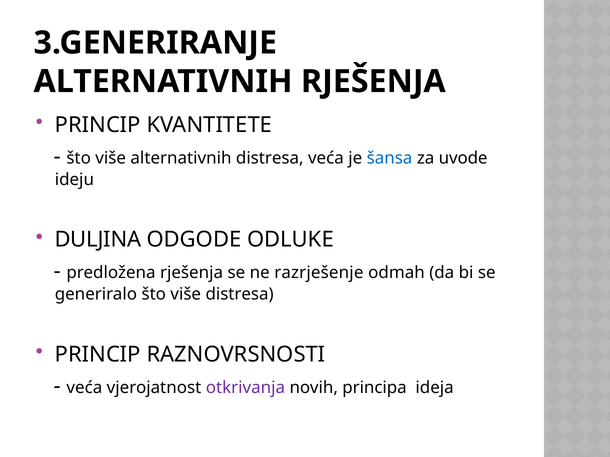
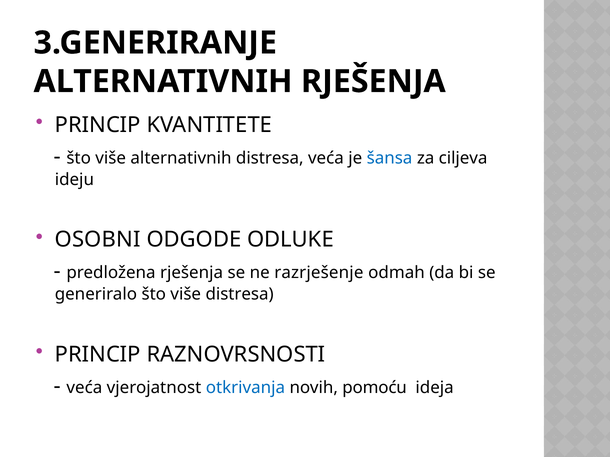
uvode: uvode -> ciljeva (463, 158)
DULJINA: DULJINA -> OSOBNI (98, 240)
otkrivanja colour: purple -> blue (245, 388)
principa: principa -> pomoću (375, 388)
